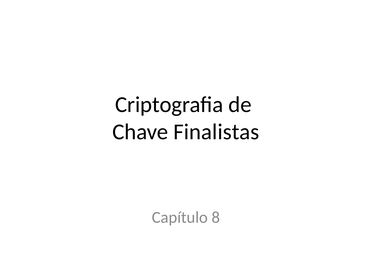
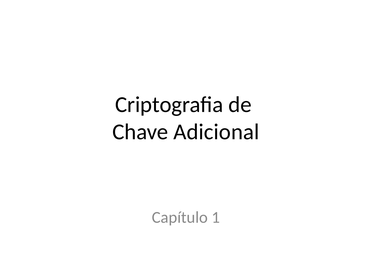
Finalistas: Finalistas -> Adicional (216, 132)
8: 8 -> 1 (216, 217)
